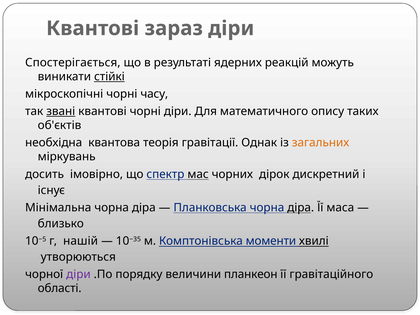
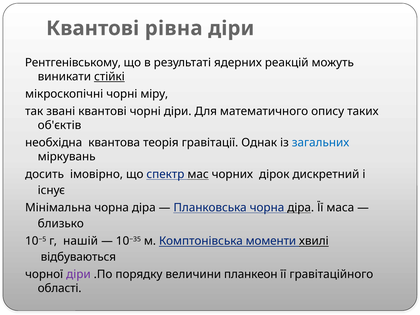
зараз: зараз -> рівна (174, 28)
Спостерігається: Спостерігається -> Рентгенівському (73, 62)
часу: часу -> міру (154, 94)
звані underline: present -> none (61, 111)
загальних colour: orange -> blue (321, 143)
утворюються: утворюються -> відбуваються (78, 257)
